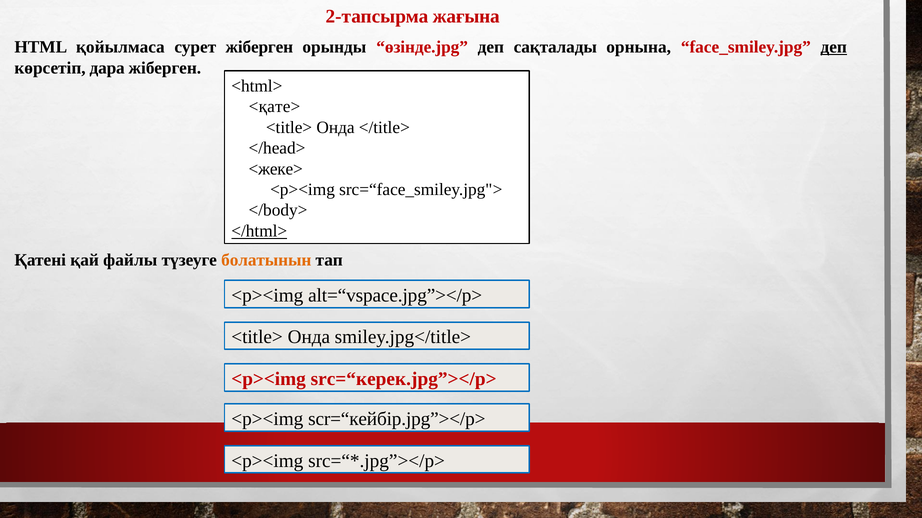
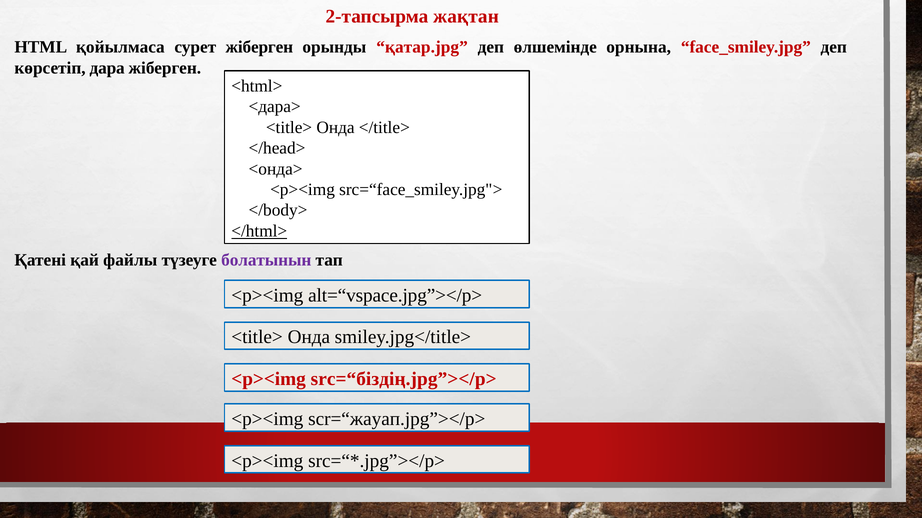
жағына: жағына -> жақтан (466, 16)
өзінде.jpg: өзінде.jpg -> қатар.jpg (422, 47)
сақталады: сақталады -> өлшемінде (555, 47)
деп underline: present -> none (834, 47)
<қате>: <қате> -> <дара> (275, 107)
<жеке>: <жеке> -> <онда> (276, 169)
болатынын colour: orange -> purple (266, 261)
src=“керек.jpg”></p>: src=“керек.jpg”></p> -> src=“біздің.jpg”></p> (404, 379)
scr=“кейбір.jpg”></p>: scr=“кейбір.jpg”></p> -> scr=“жауап.jpg”></p> (397, 419)
